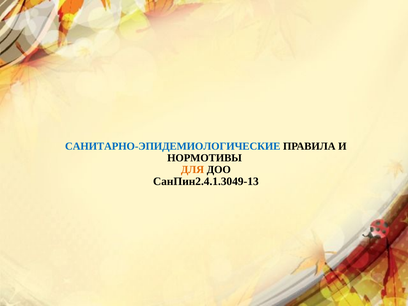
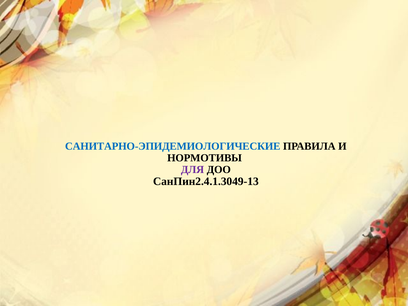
ДЛЯ colour: orange -> purple (193, 170)
